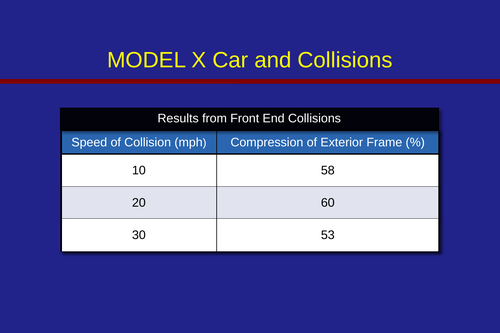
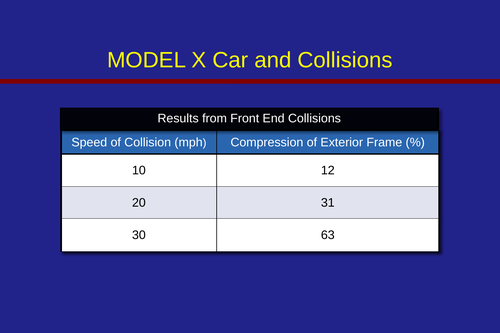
58: 58 -> 12 (328, 171)
60: 60 -> 31 (328, 203)
53: 53 -> 63 (328, 235)
